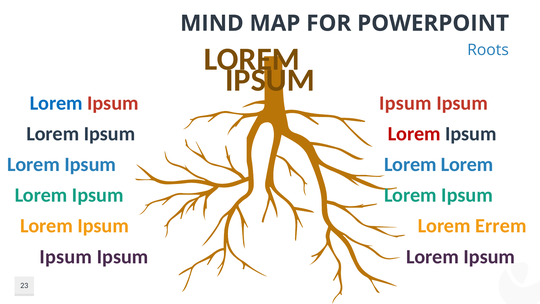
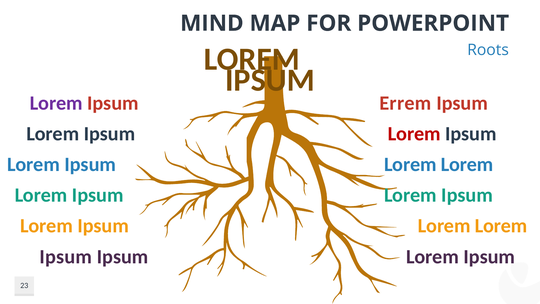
Lorem colour: blue -> purple (56, 103)
Ipsum: Ipsum -> Errem (405, 103)
Errem: Errem -> Lorem (501, 226)
